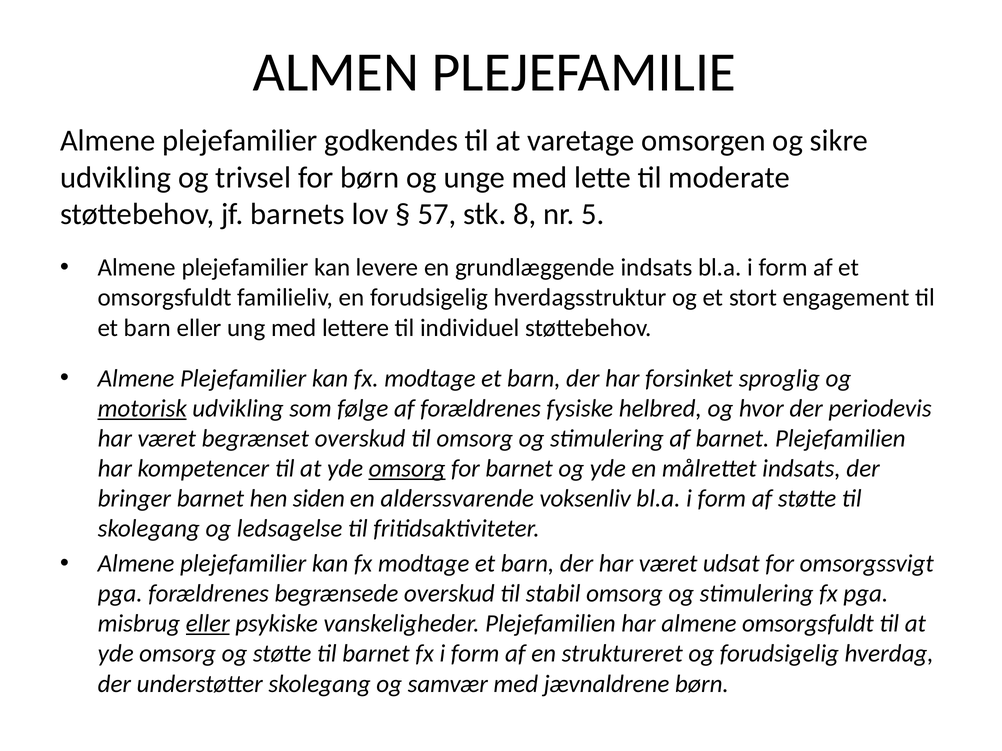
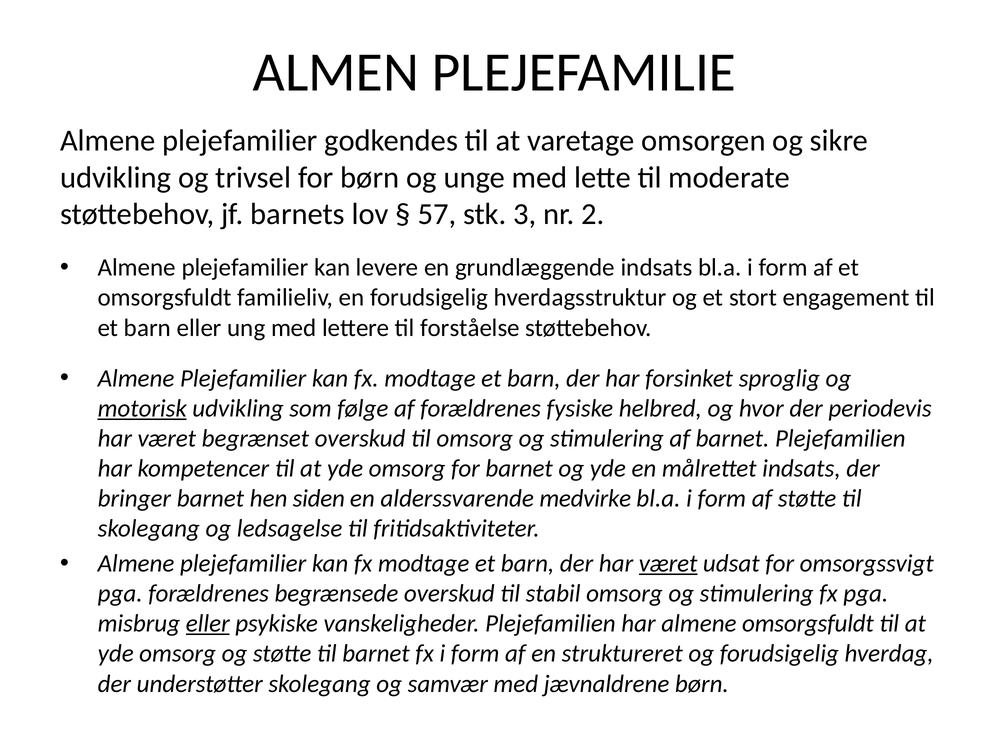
8: 8 -> 3 (525, 214)
5: 5 -> 2 (593, 214)
individuel: individuel -> forståelse (470, 328)
omsorg underline: present -> none (407, 469)
voksenliv: voksenliv -> medvirke (585, 499)
været underline: none -> present (668, 564)
